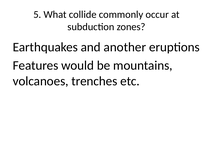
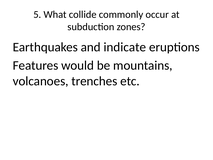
another: another -> indicate (125, 47)
